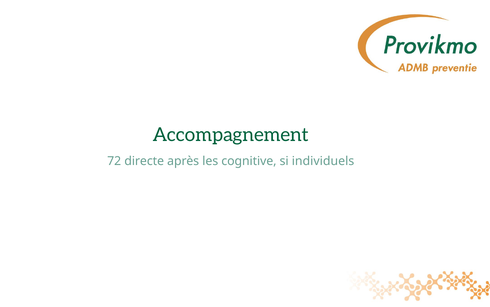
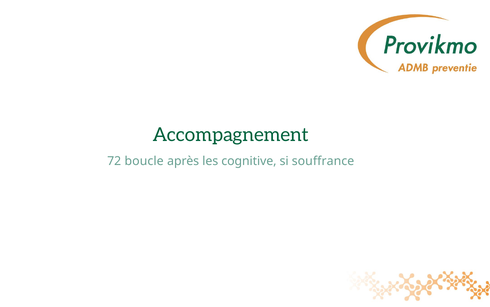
directe: directe -> boucle (144, 161)
individuels: individuels -> souffrance (323, 161)
